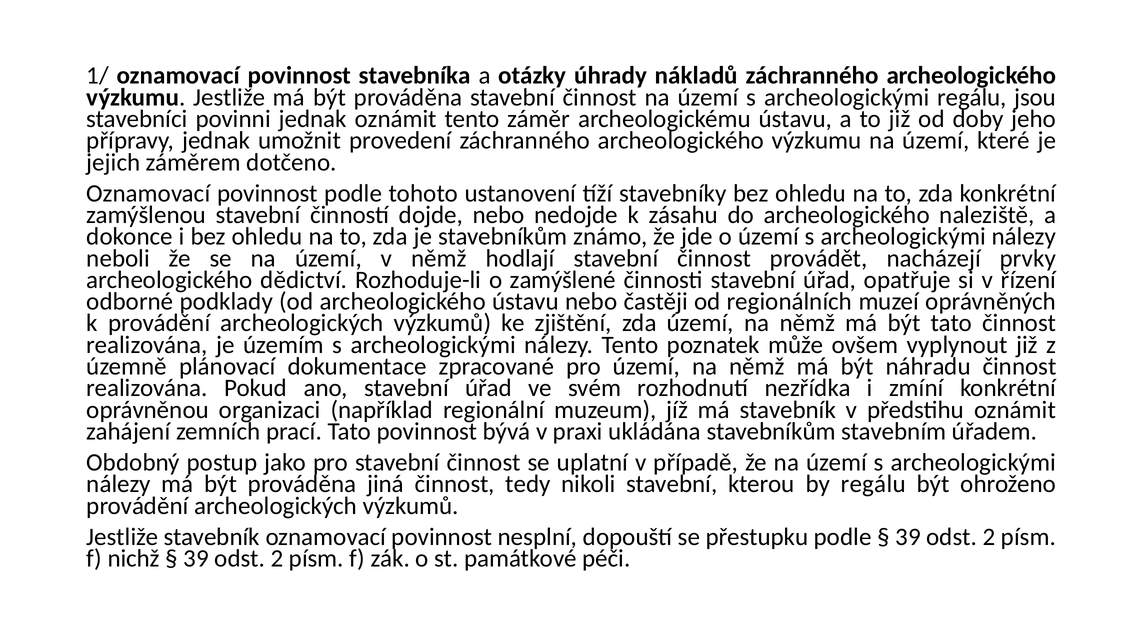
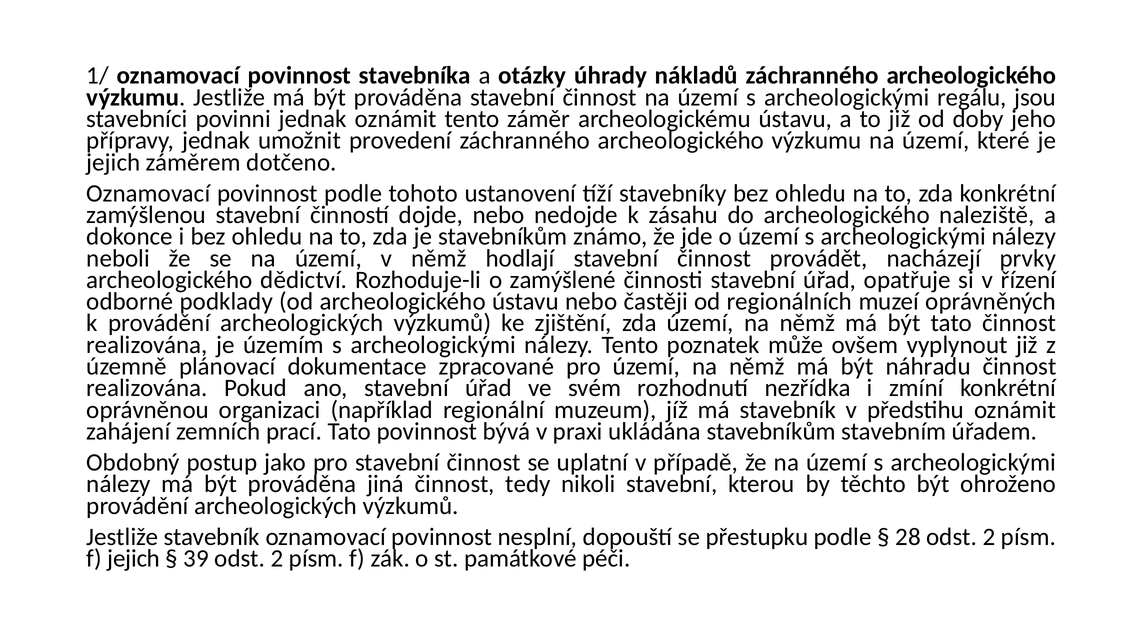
by regálu: regálu -> těchto (873, 484)
39: 39 -> 28 (908, 537)
f nichž: nichž -> jejich (134, 559)
